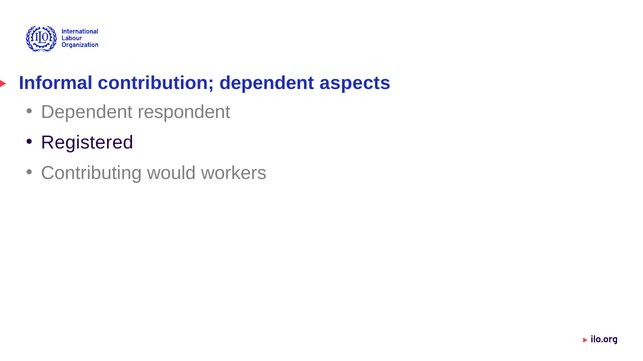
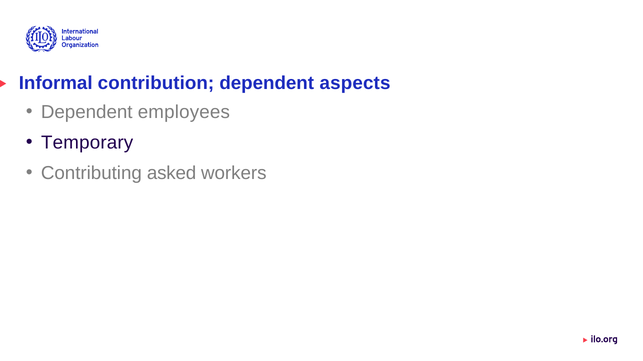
respondent: respondent -> employees (184, 112)
Registered: Registered -> Temporary (87, 143)
would: would -> asked (172, 173)
